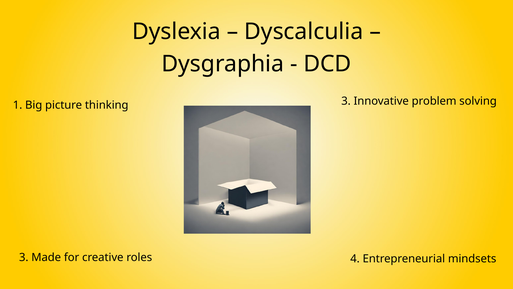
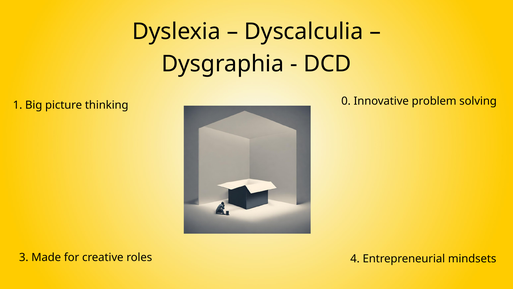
thinking 3: 3 -> 0 (346, 101)
